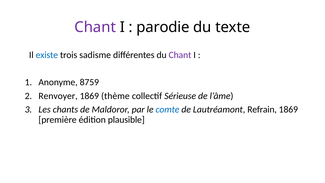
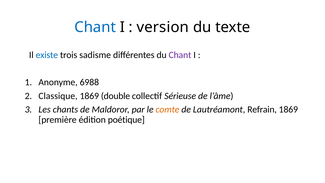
Chant colour: purple -> blue (95, 27)
parodie: parodie -> version (163, 27)
8759: 8759 -> 6988 (89, 82)
Renvoyer: Renvoyer -> Classique (58, 96)
thème: thème -> double (116, 96)
comte colour: blue -> orange (167, 109)
plausible: plausible -> poétique (126, 120)
